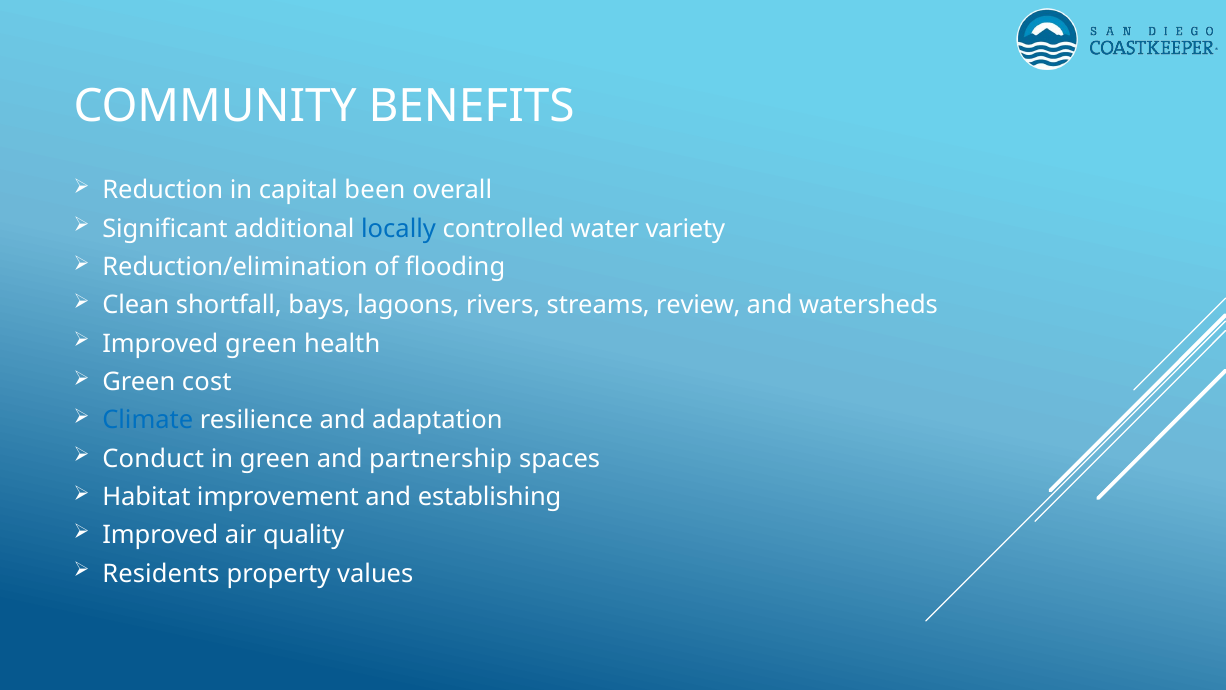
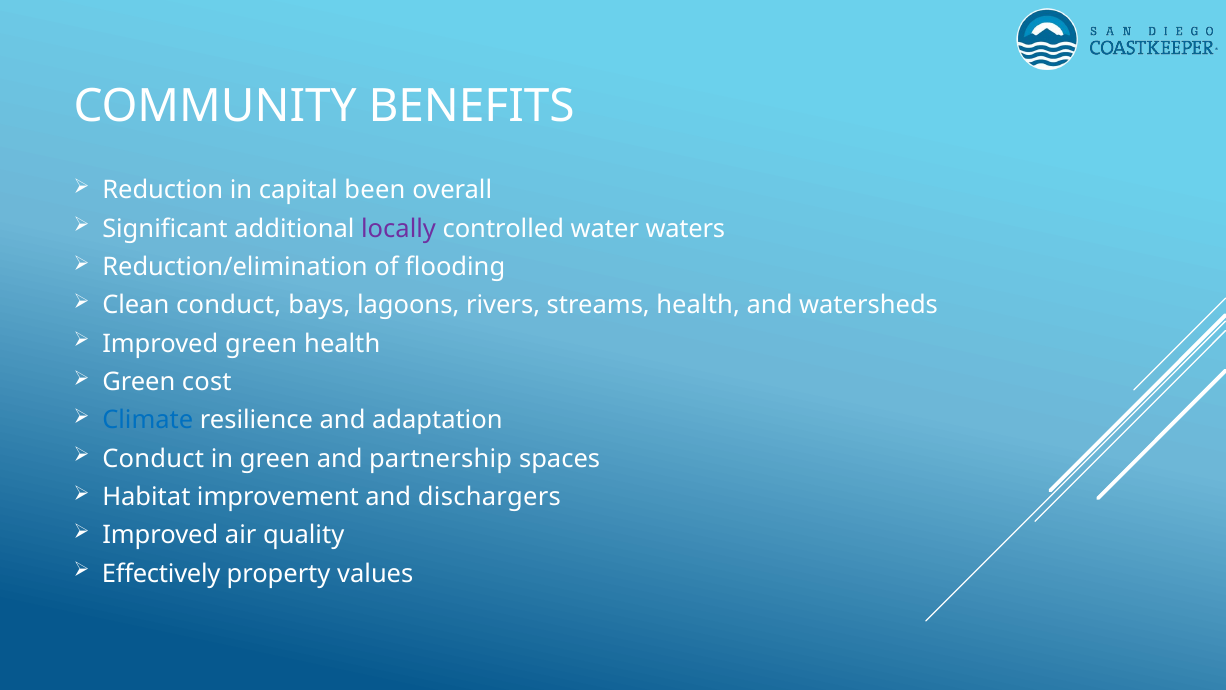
locally colour: blue -> purple (399, 229)
variety: variety -> waters (685, 229)
Clean shortfall: shortfall -> conduct (229, 305)
streams review: review -> health (698, 305)
establishing: establishing -> dischargers (489, 497)
Residents: Residents -> Effectively (161, 574)
